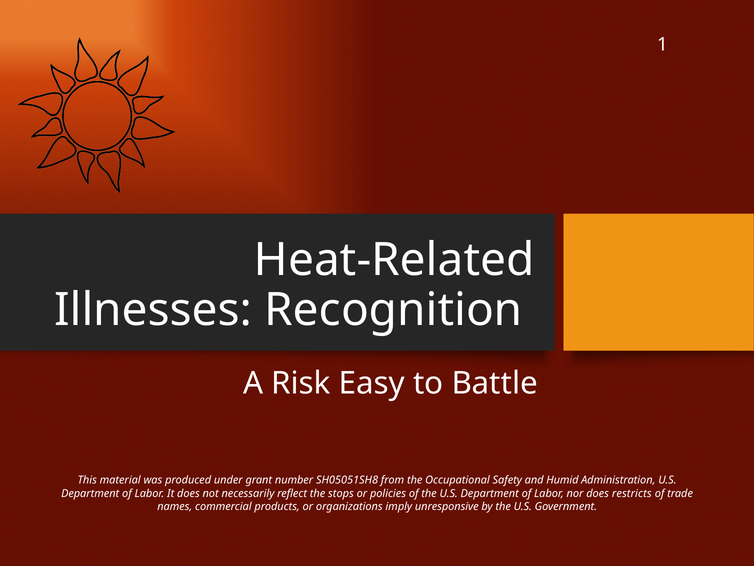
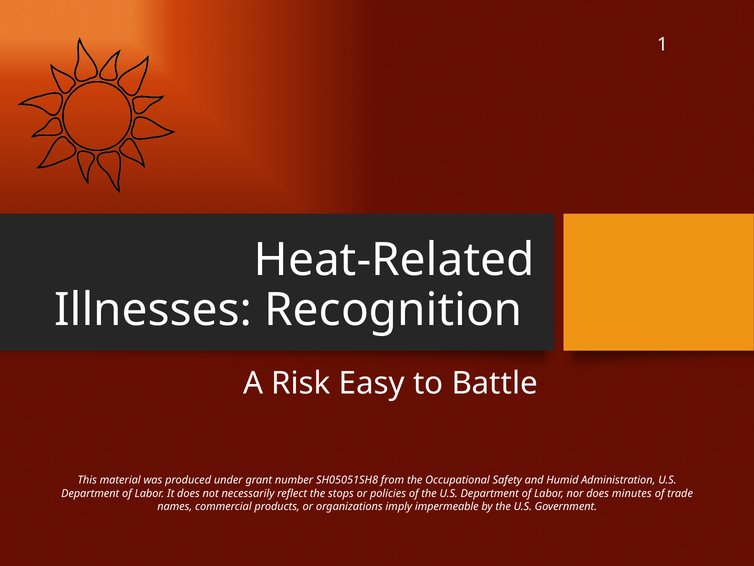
restricts: restricts -> minutes (632, 493)
unresponsive: unresponsive -> impermeable (447, 506)
